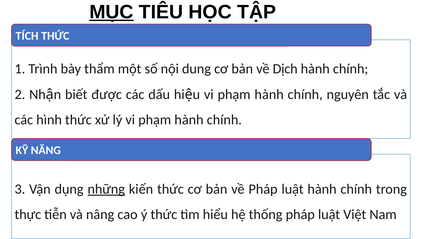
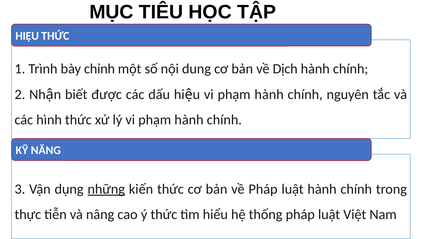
MỤC underline: present -> none (111, 12)
TÍCH: TÍCH -> HIỆU (27, 36)
thẩm: thẩm -> chỉnh (100, 69)
